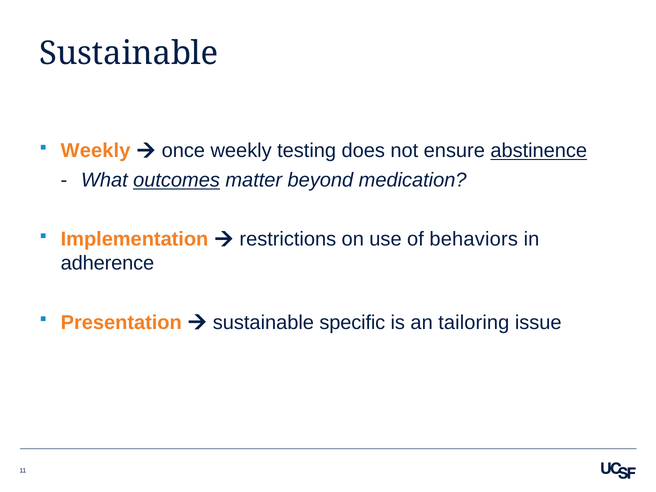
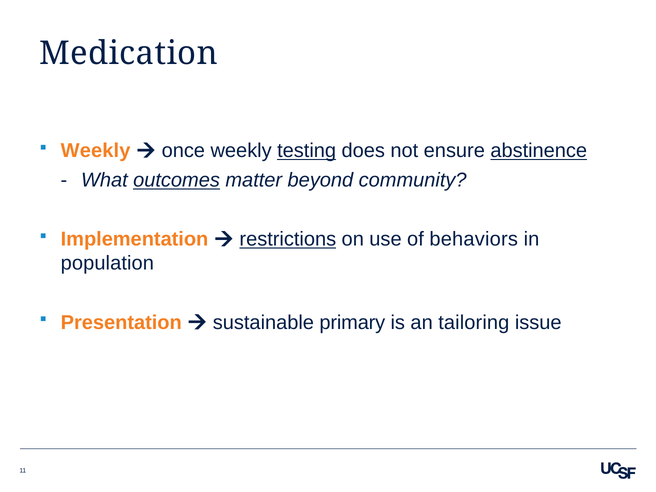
Sustainable: Sustainable -> Medication (129, 54)
testing underline: none -> present (307, 151)
medication: medication -> community (413, 180)
restrictions underline: none -> present (288, 239)
adherence: adherence -> population (107, 263)
specific: specific -> primary (352, 322)
